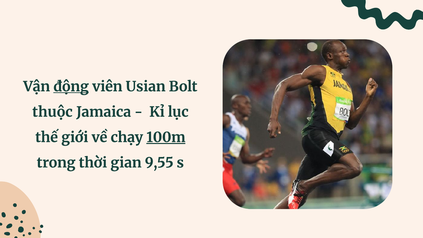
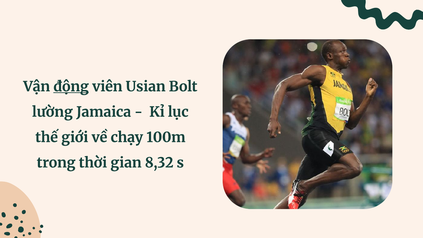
thuộc: thuộc -> lường (52, 112)
100m underline: present -> none (166, 137)
9,55: 9,55 -> 8,32 (159, 163)
